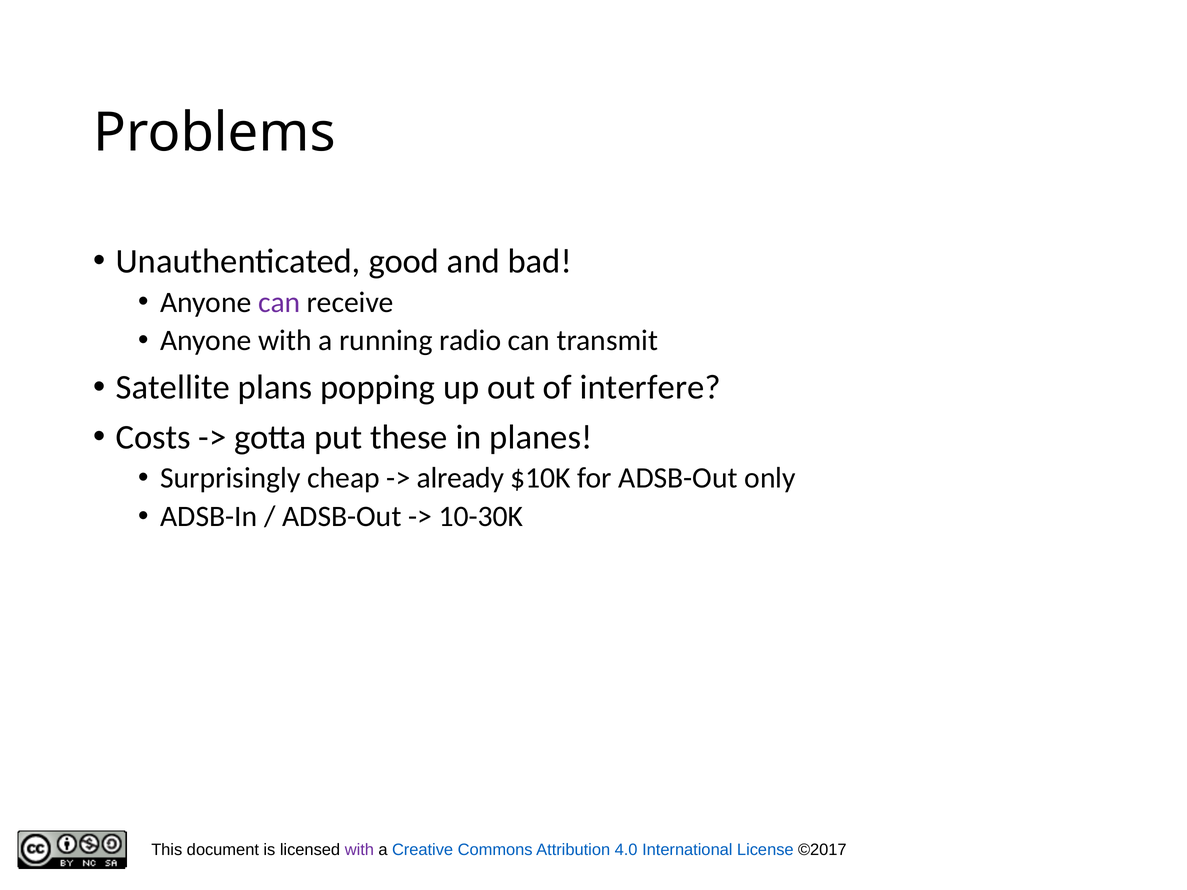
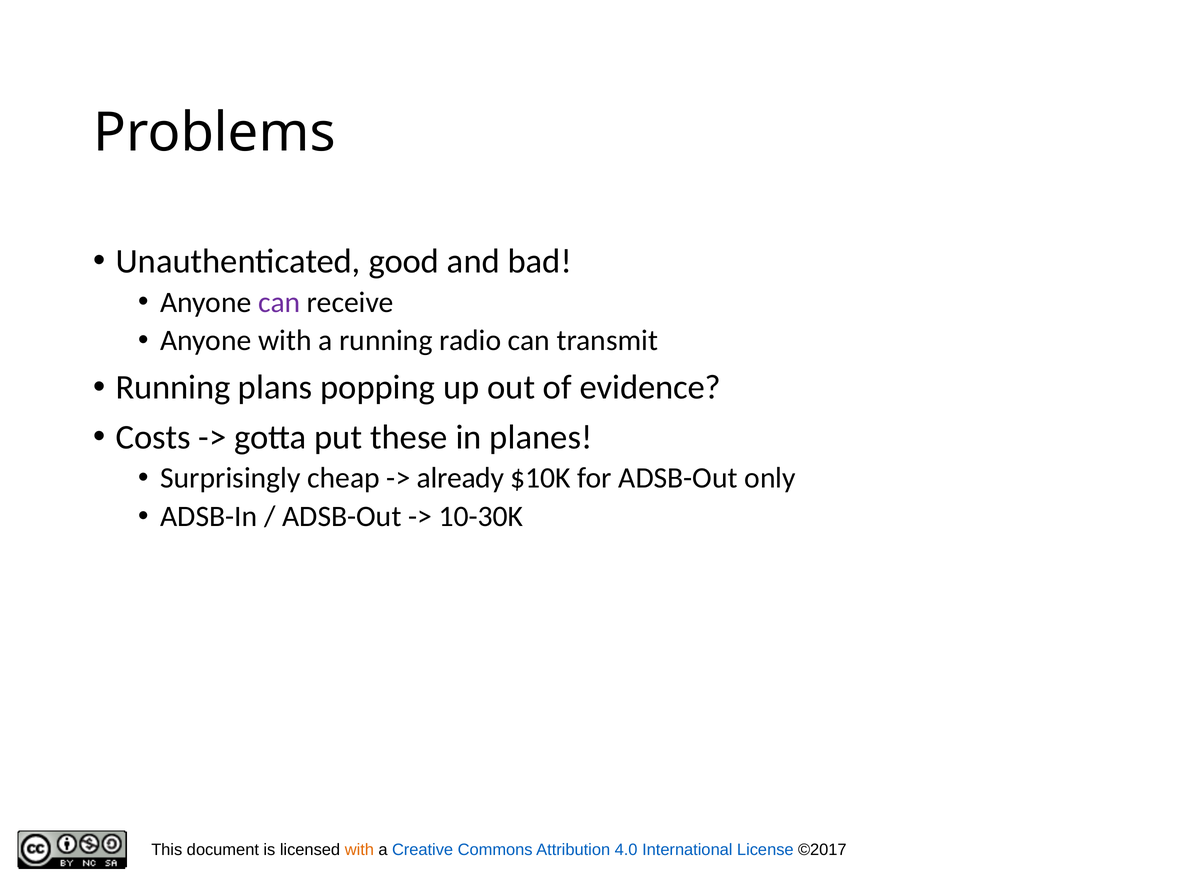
Satellite: Satellite -> Running (173, 388)
interfere: interfere -> evidence (650, 388)
with colour: purple -> orange (359, 850)
